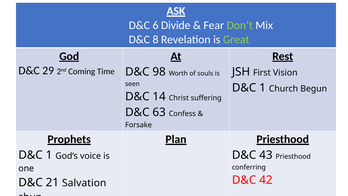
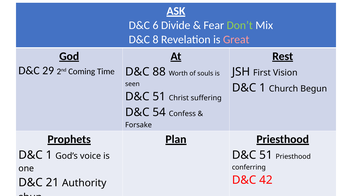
Great colour: light green -> pink (236, 39)
98: 98 -> 88 (159, 72)
14: 14 -> 51 (159, 96)
63: 63 -> 54 (159, 112)
43: 43 -> 51 (266, 155)
Salvation: Salvation -> Authority (84, 183)
